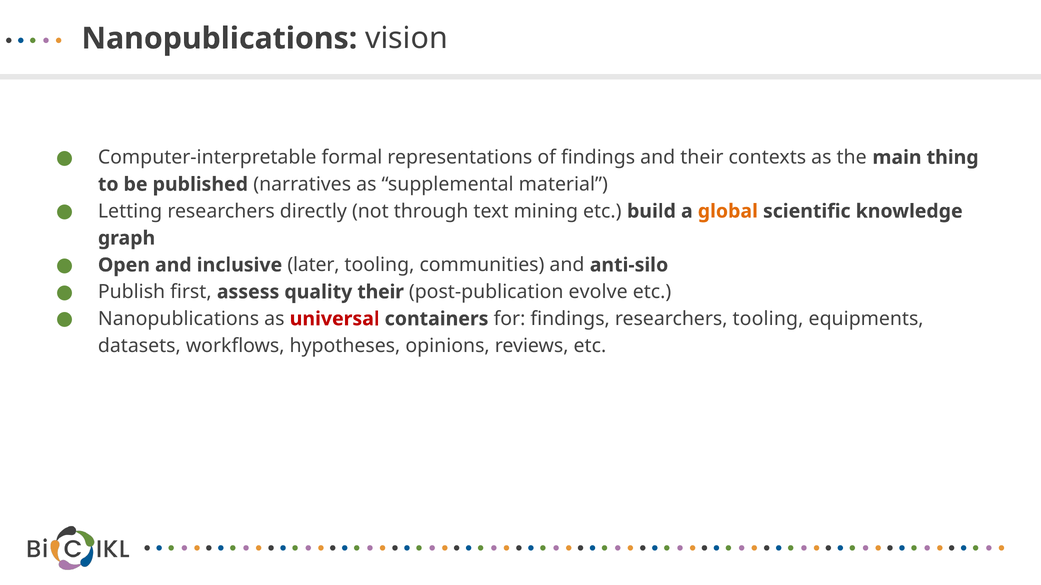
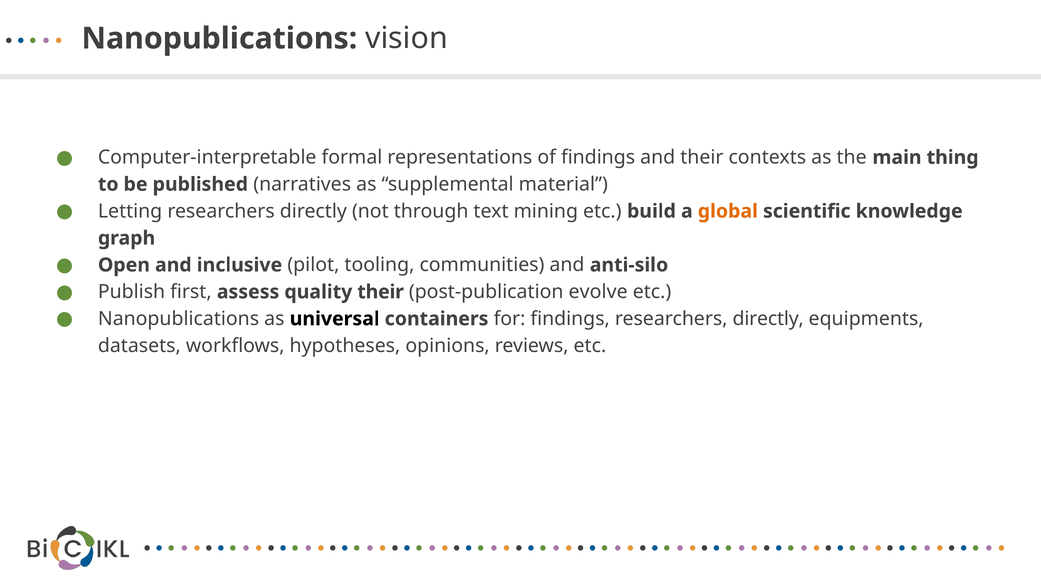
later: later -> pilot (313, 265)
universal colour: red -> black (335, 319)
findings researchers tooling: tooling -> directly (768, 319)
